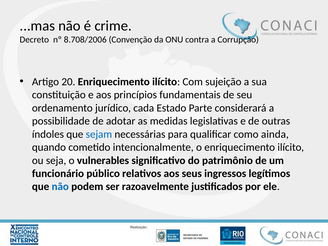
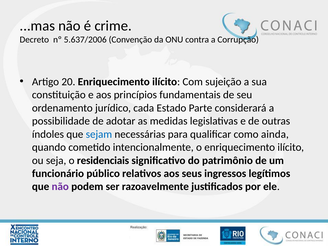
8.708/2006: 8.708/2006 -> 5.637/2006 (85, 40)
vulnerables: vulnerables -> residenciais (103, 160)
não colour: blue -> purple (60, 187)
